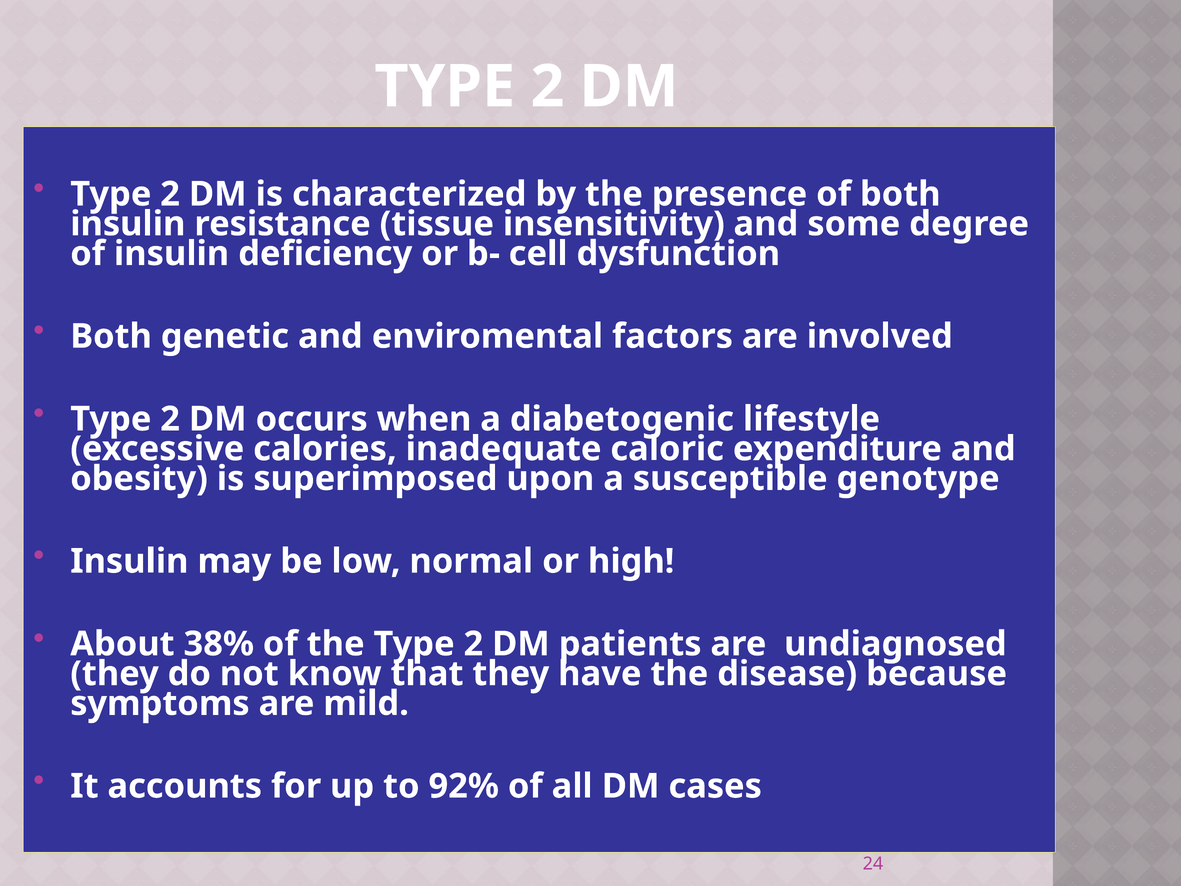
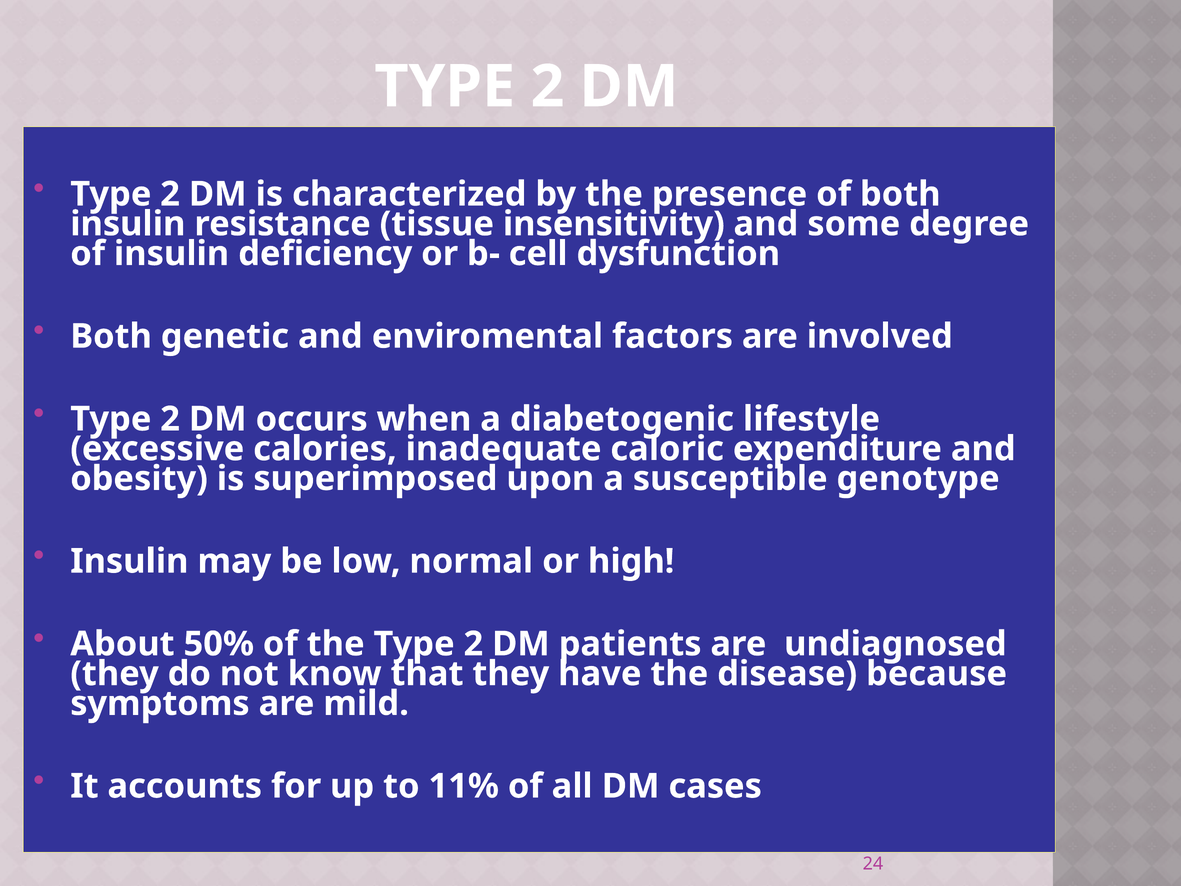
38%: 38% -> 50% (219, 644)
92%: 92% -> 11% (464, 786)
